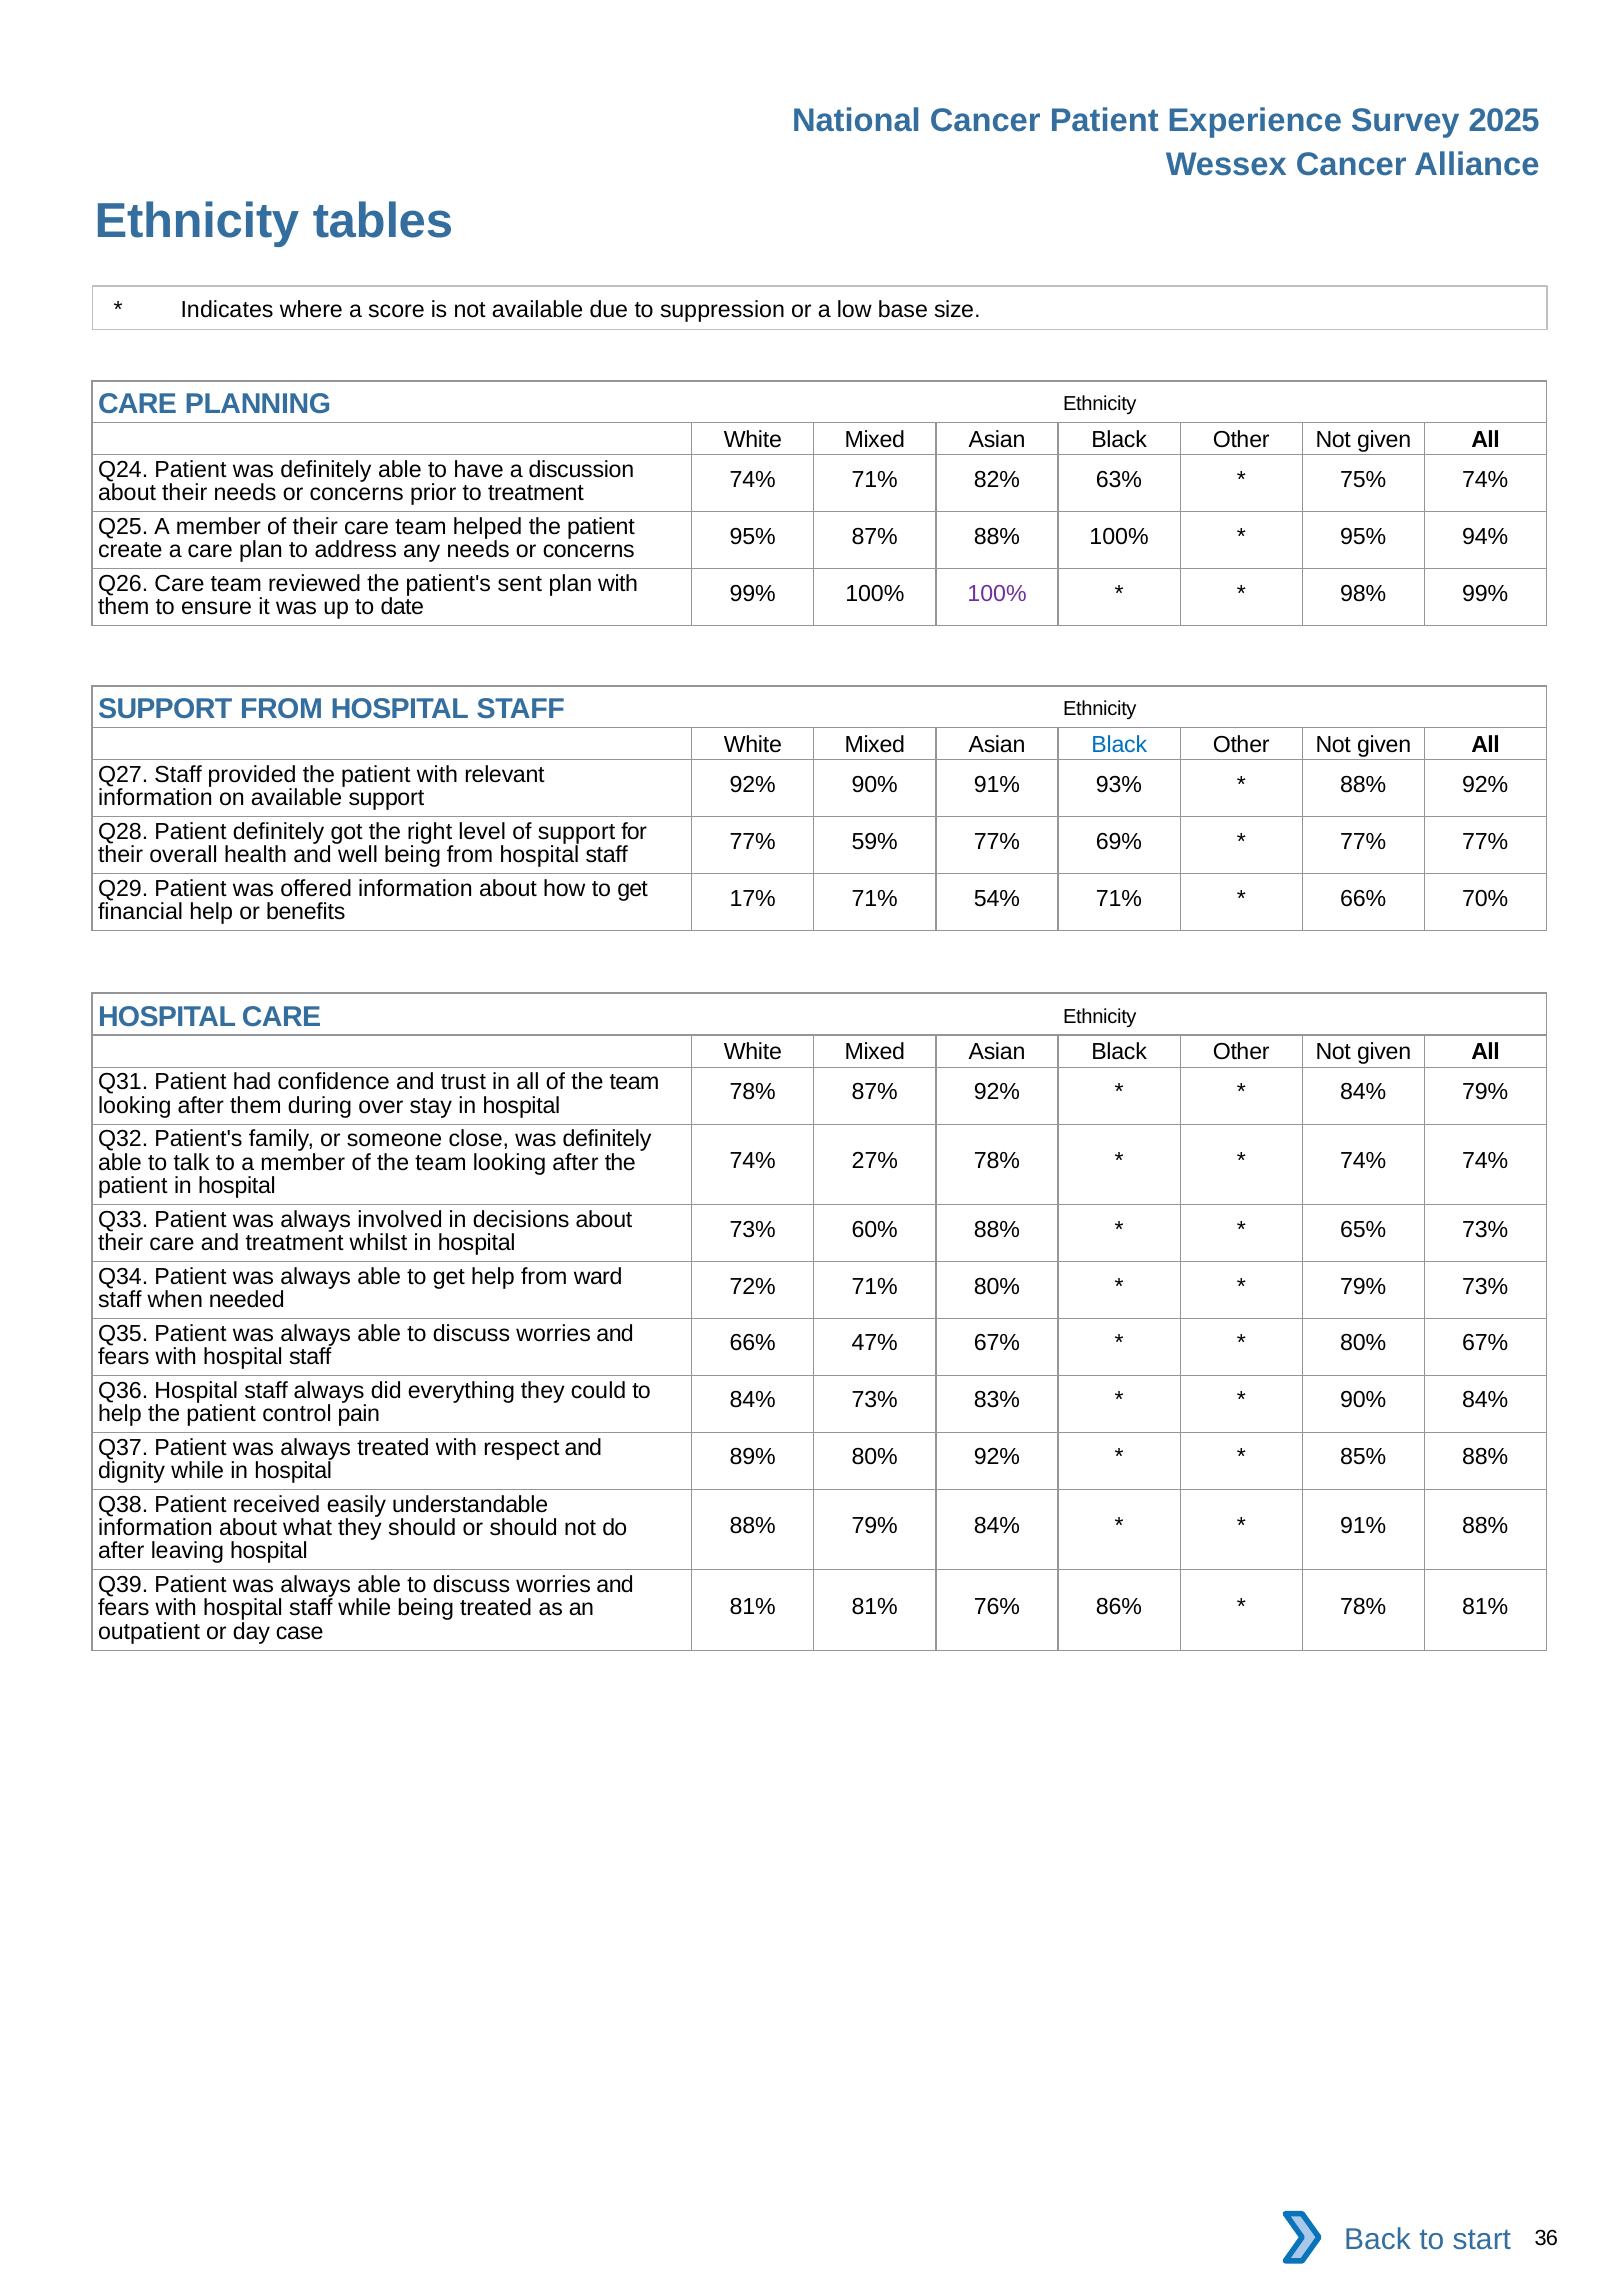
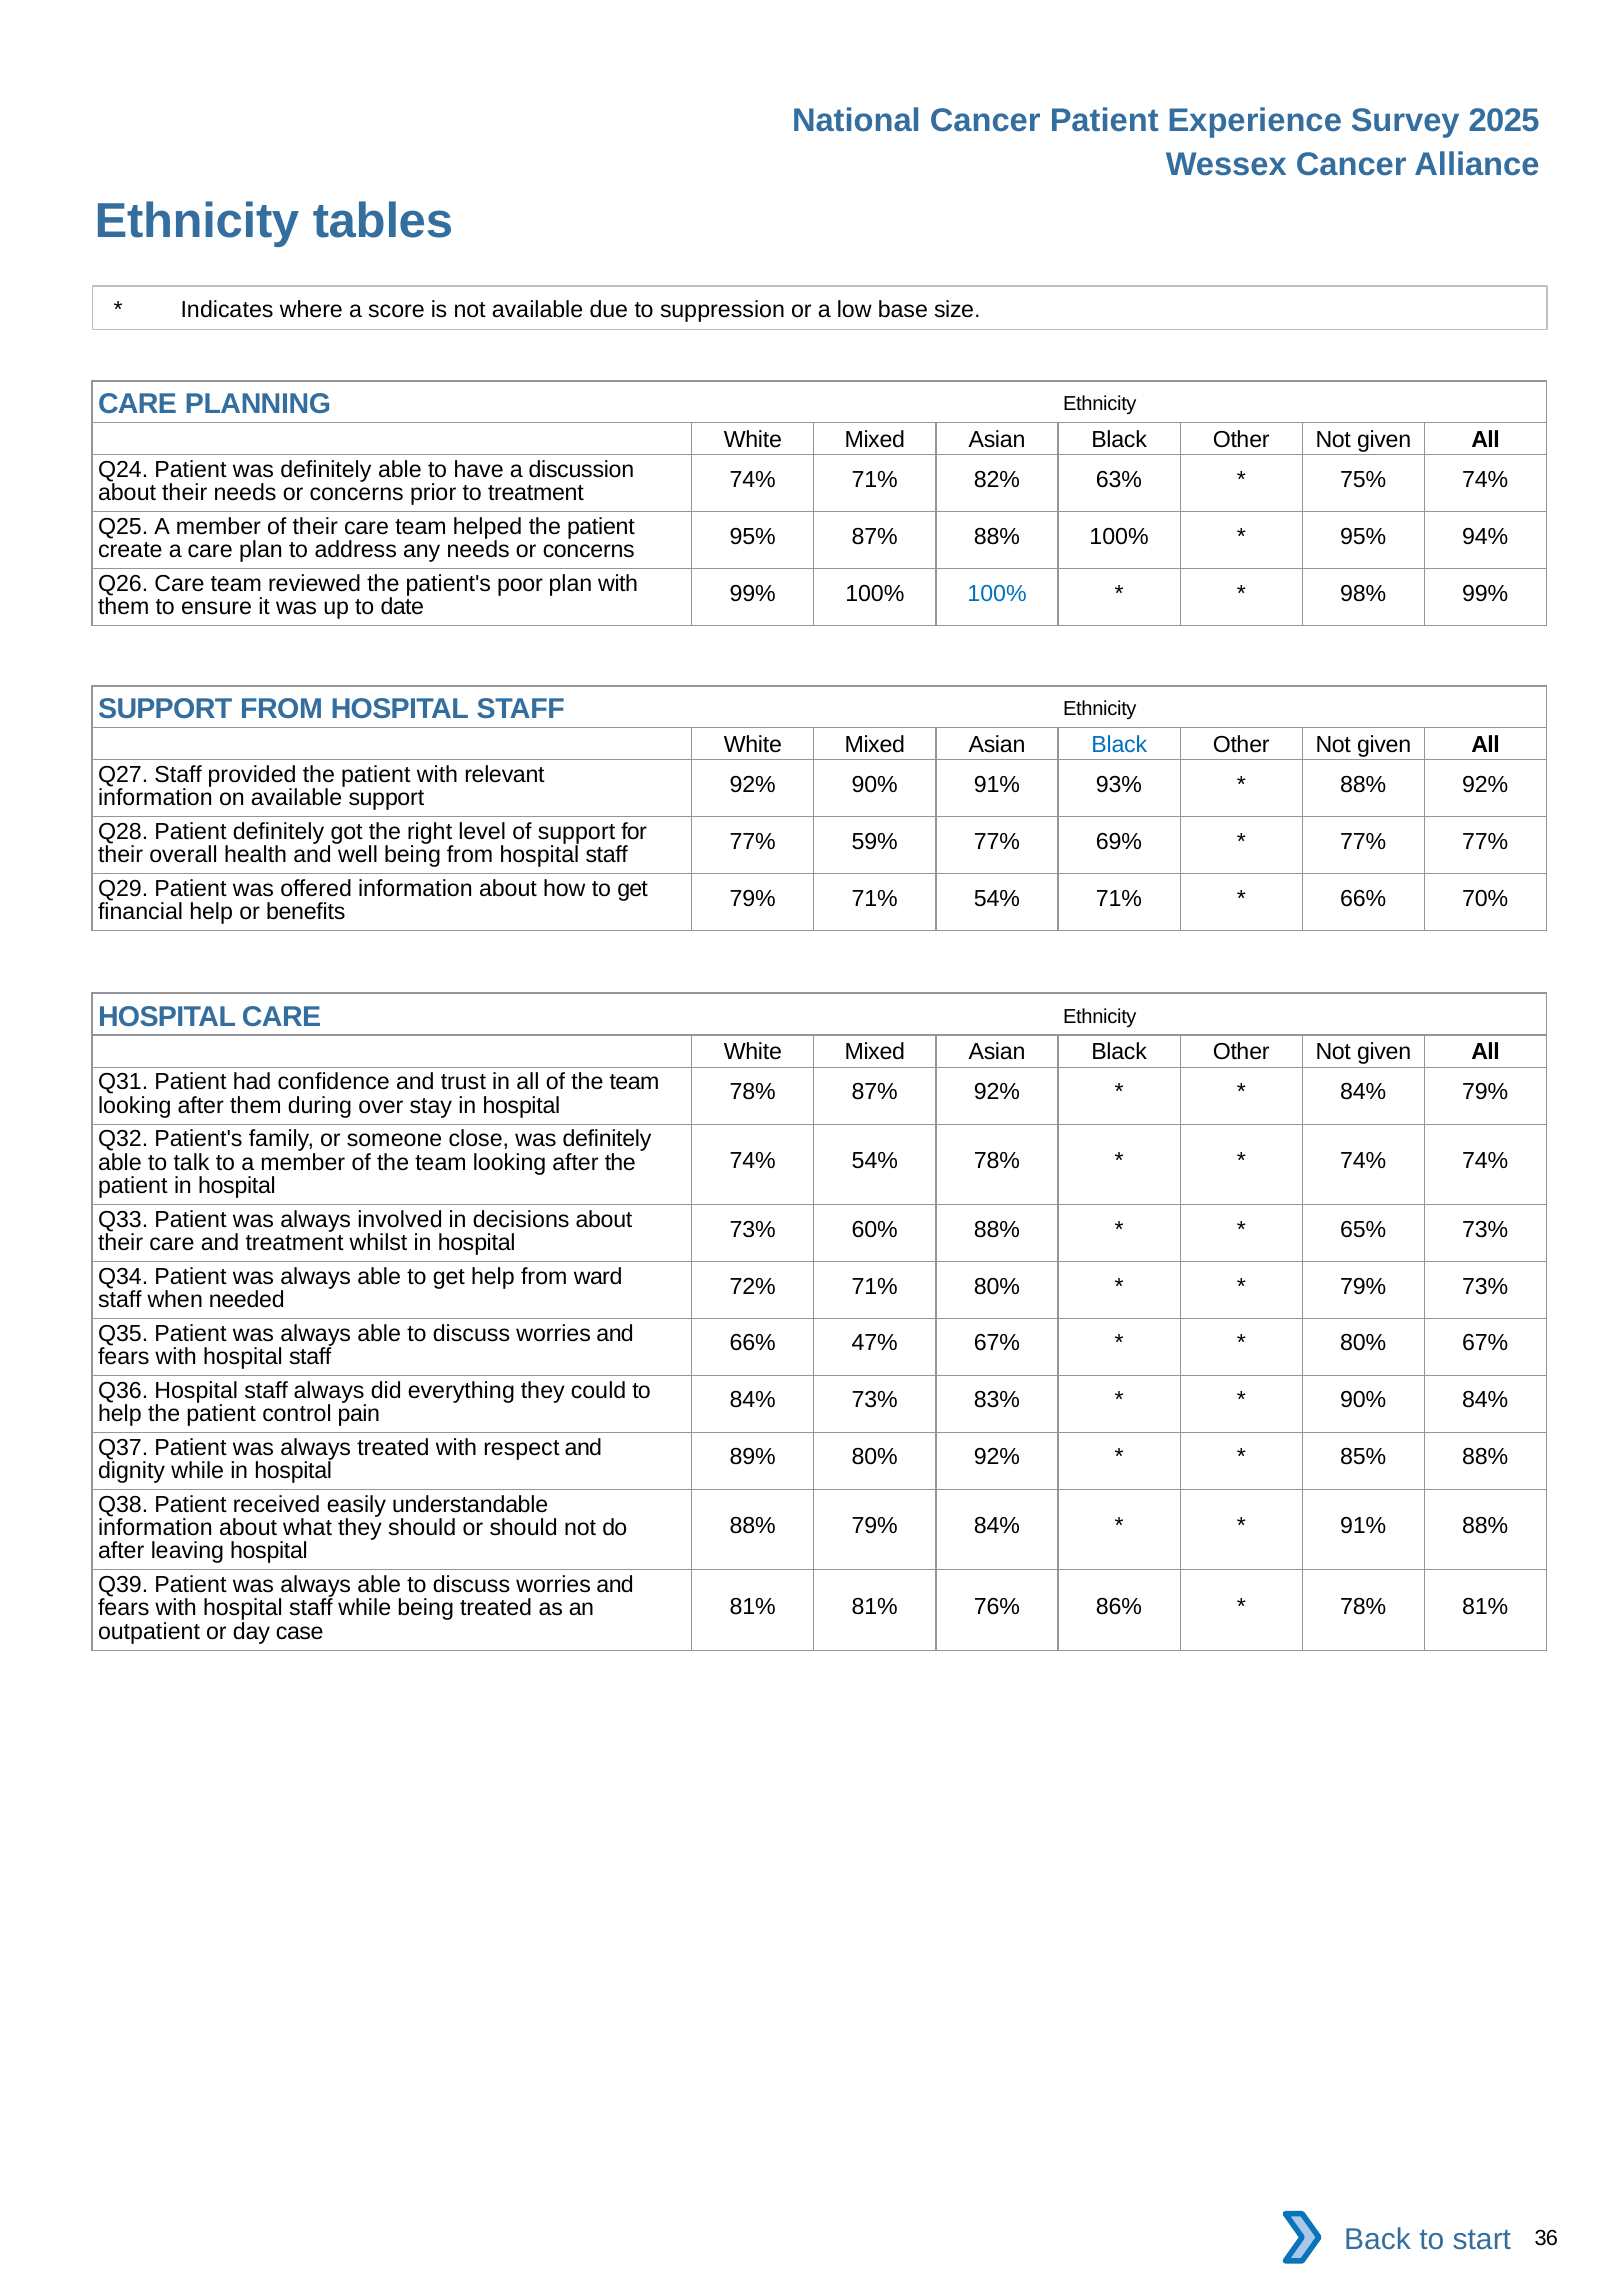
sent: sent -> poor (520, 584)
100% colour: purple -> blue (997, 593)
17%: 17% -> 79% (753, 898)
74% 27%: 27% -> 54% (875, 1160)
